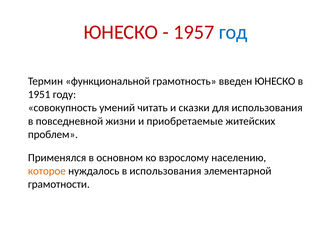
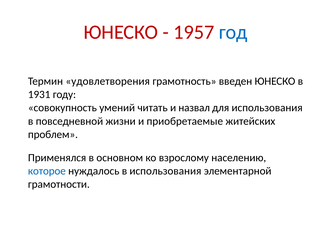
функциональной: функциональной -> удовлетворения (108, 81)
1951: 1951 -> 1931 (39, 94)
сказки: сказки -> назвал (194, 108)
которое colour: orange -> blue (47, 170)
